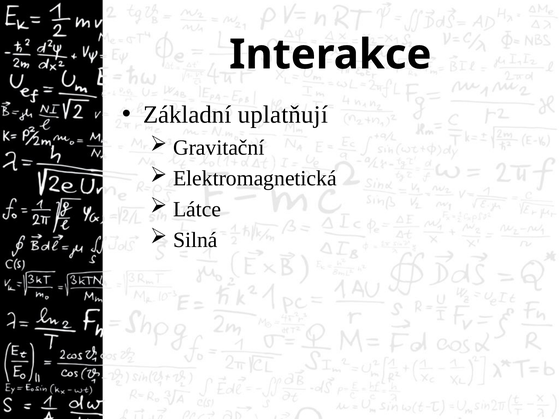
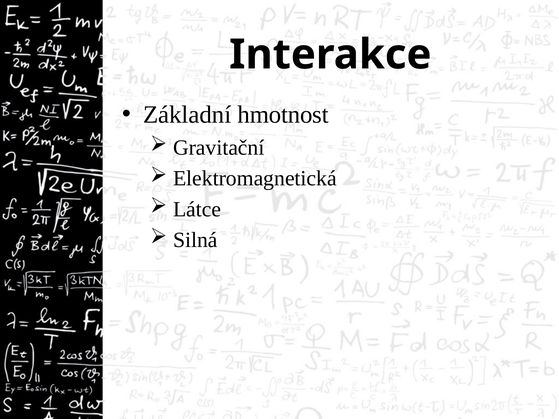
uplatňují: uplatňují -> hmotnost (283, 115)
